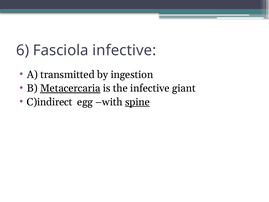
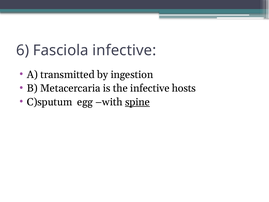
Metacercaria underline: present -> none (70, 88)
giant: giant -> hosts (184, 88)
C)indirect: C)indirect -> C)sputum (50, 102)
